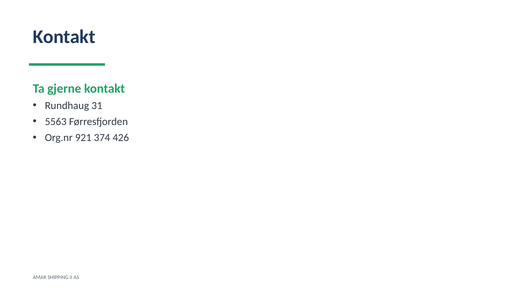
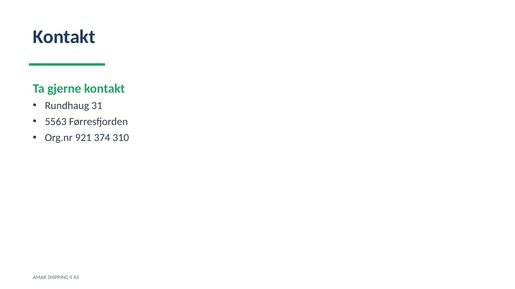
426: 426 -> 310 (121, 138)
